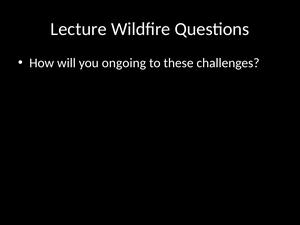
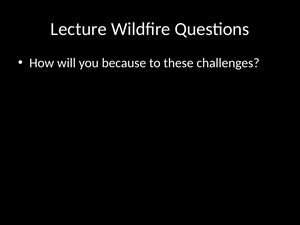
ongoing: ongoing -> because (124, 63)
